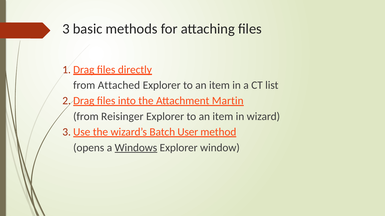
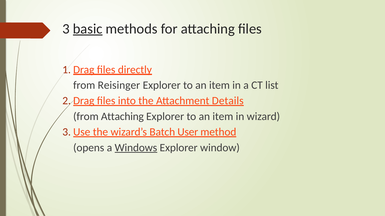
basic underline: none -> present (88, 29)
Attached: Attached -> Reisinger (119, 85)
Martin: Martin -> Details (228, 101)
from Reisinger: Reisinger -> Attaching (122, 117)
